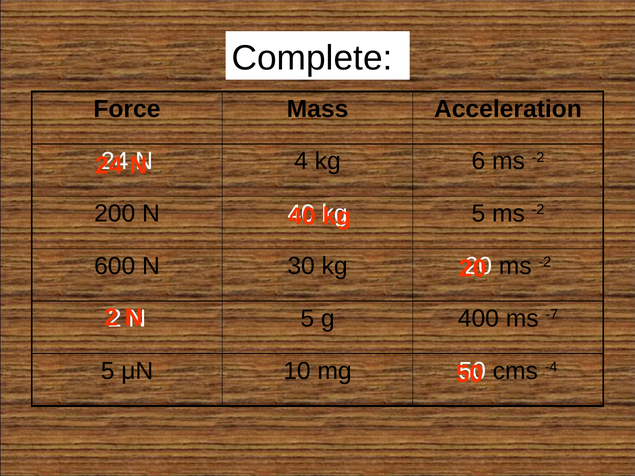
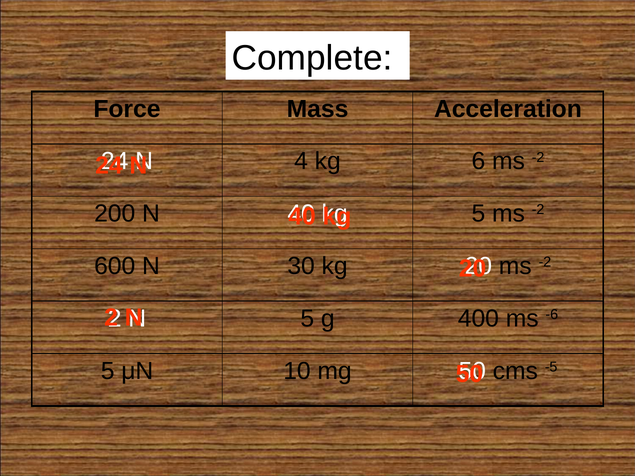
-7: -7 -> -6 (552, 315)
-4: -4 -> -5 (551, 367)
